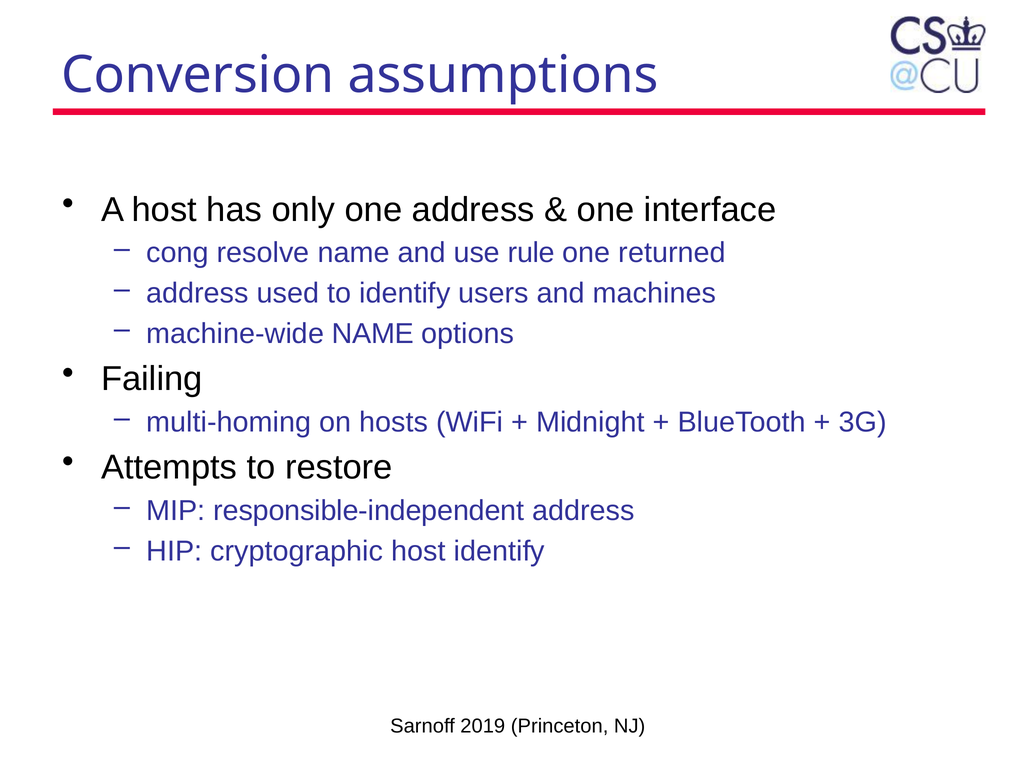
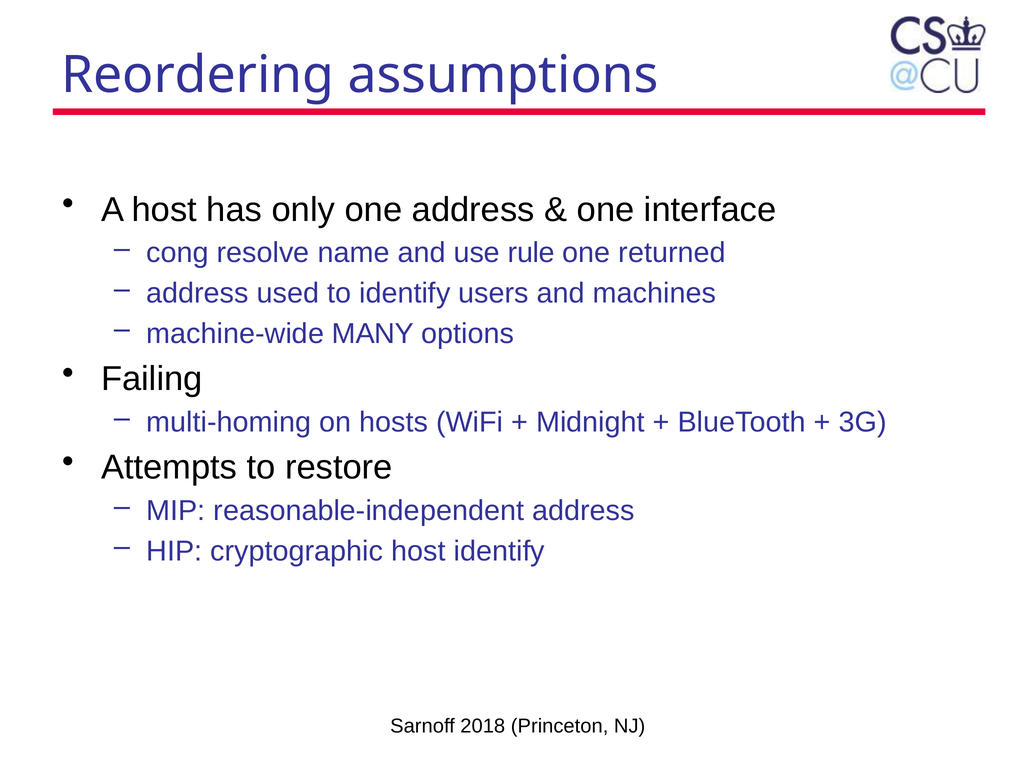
Conversion: Conversion -> Reordering (198, 75)
machine-wide NAME: NAME -> MANY (373, 334)
responsible-independent: responsible-independent -> reasonable-independent (369, 511)
2019: 2019 -> 2018 (483, 726)
